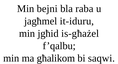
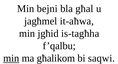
raba: raba -> għal (84, 9)
it-iduru: it-iduru -> it-aħwa (77, 21)
is-għażel: is-għażel -> is-tagħha (80, 33)
min underline: none -> present (11, 58)
